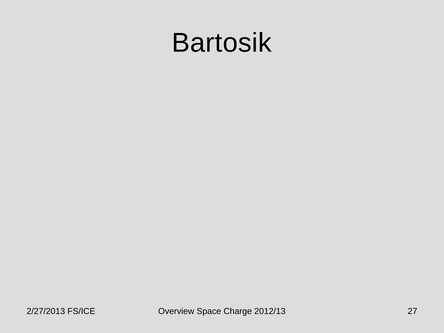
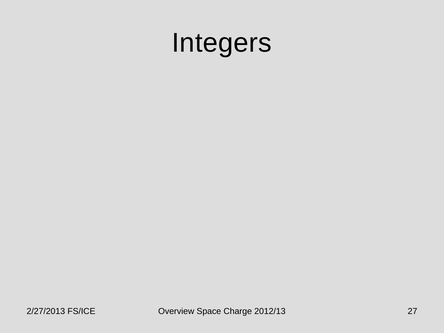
Bartosik: Bartosik -> Integers (222, 43)
